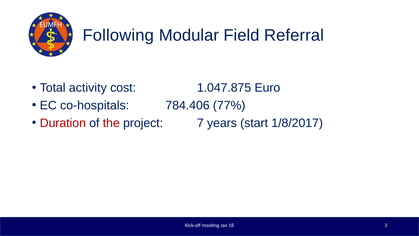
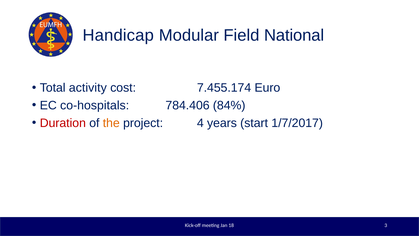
Following: Following -> Handicap (118, 35)
Referral: Referral -> National (294, 35)
1.047.875: 1.047.875 -> 7.455.174 (224, 88)
77%: 77% -> 84% (229, 105)
the colour: red -> orange (111, 123)
7: 7 -> 4 (200, 123)
1/8/2017: 1/8/2017 -> 1/7/2017 (297, 123)
